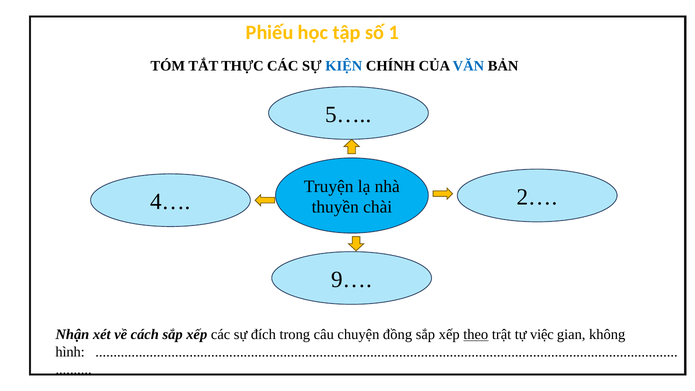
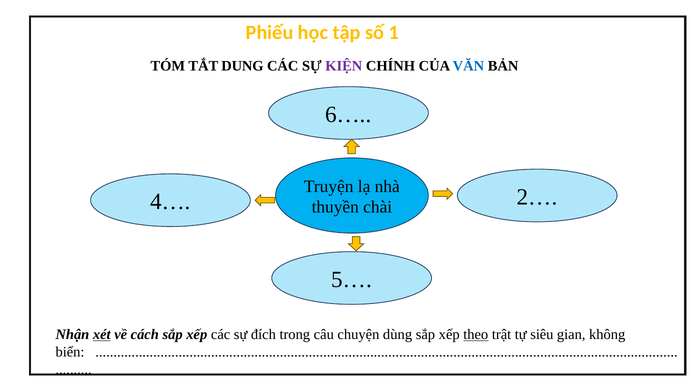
THỰC: THỰC -> DUNG (242, 66)
KIỆN colour: blue -> purple (344, 66)
5…: 5… -> 6… (348, 115)
9…: 9… -> 5… (352, 280)
xét underline: none -> present (102, 334)
đồng: đồng -> dùng (398, 334)
việc: việc -> siêu (542, 334)
hình: hình -> biển (70, 352)
